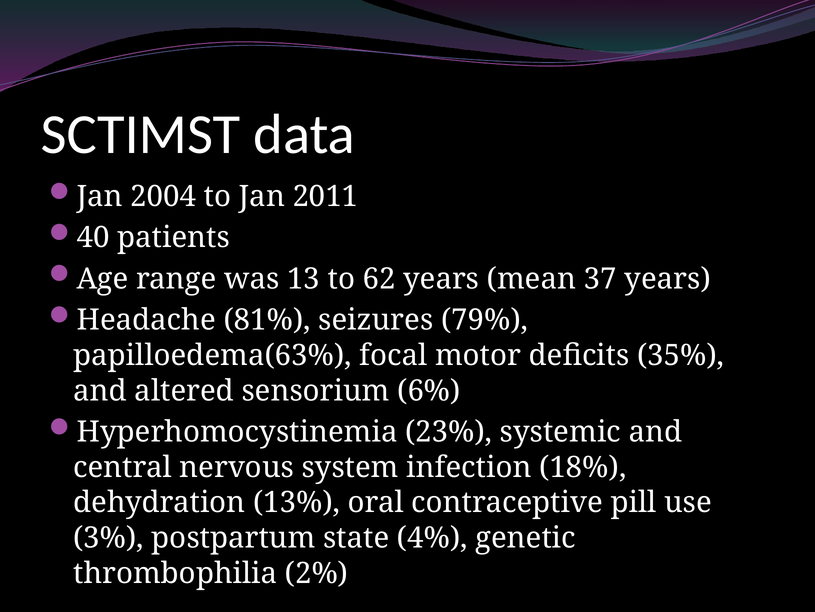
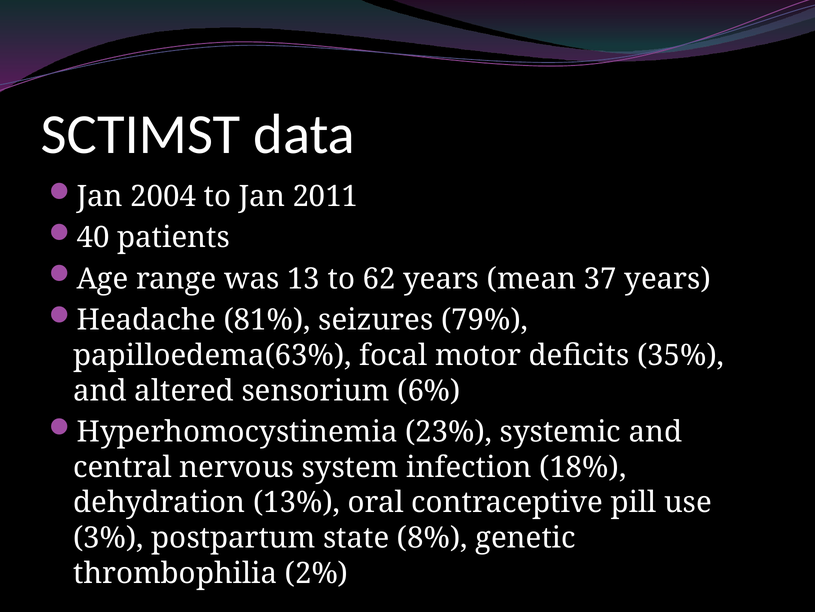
4%: 4% -> 8% (432, 537)
